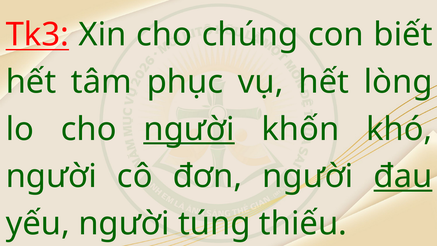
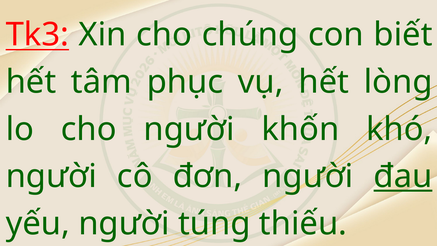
người underline: present -> none (189, 129)
